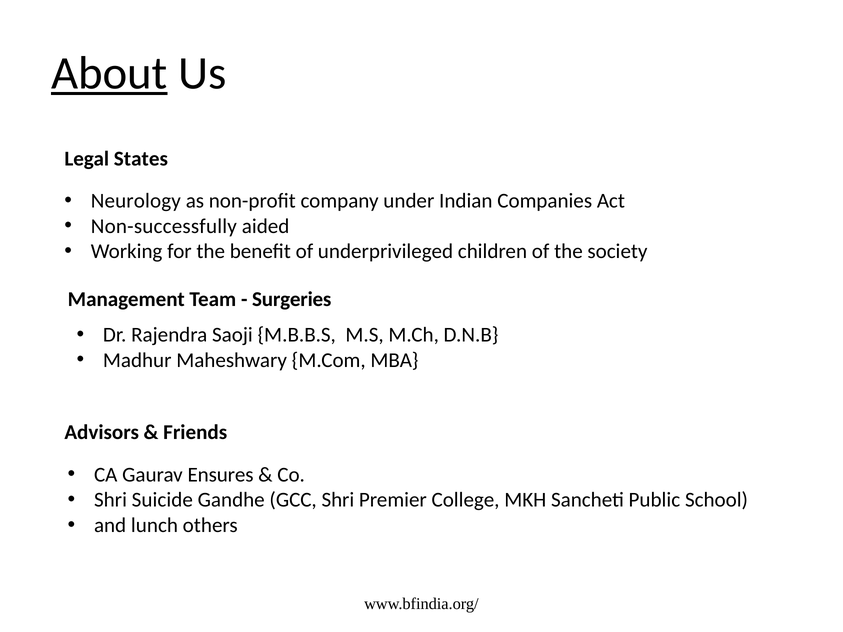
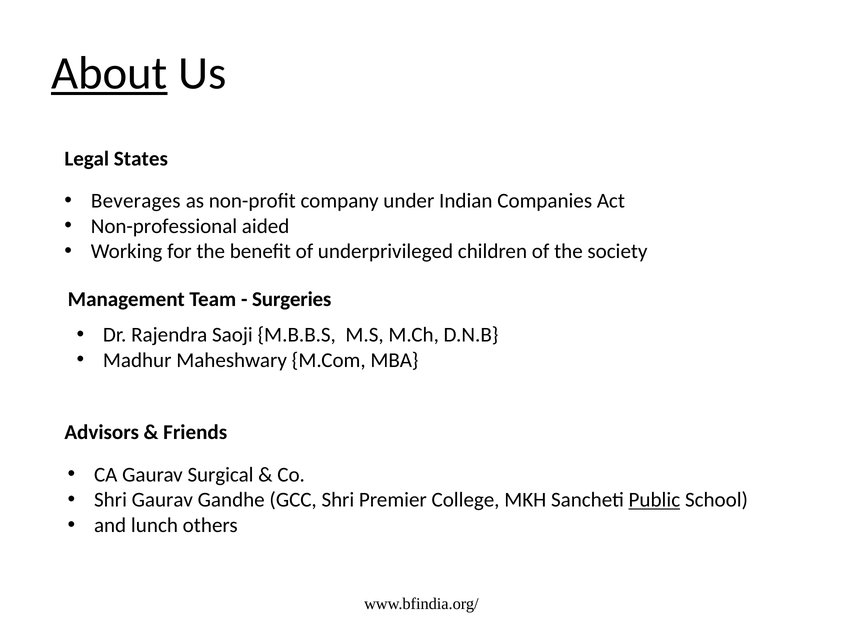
Neurology: Neurology -> Beverages (136, 201)
Non-successfully: Non-successfully -> Non-professional (164, 226)
Ensures: Ensures -> Surgical (221, 475)
Shri Suicide: Suicide -> Gaurav (162, 500)
Public underline: none -> present (654, 500)
